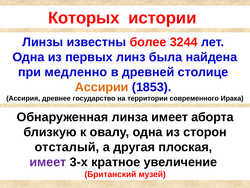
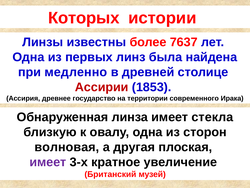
3244: 3244 -> 7637 (184, 42)
Ассирии colour: orange -> red (102, 87)
аборта: аборта -> стекла (212, 117)
отсталый: отсталый -> волновая (67, 147)
